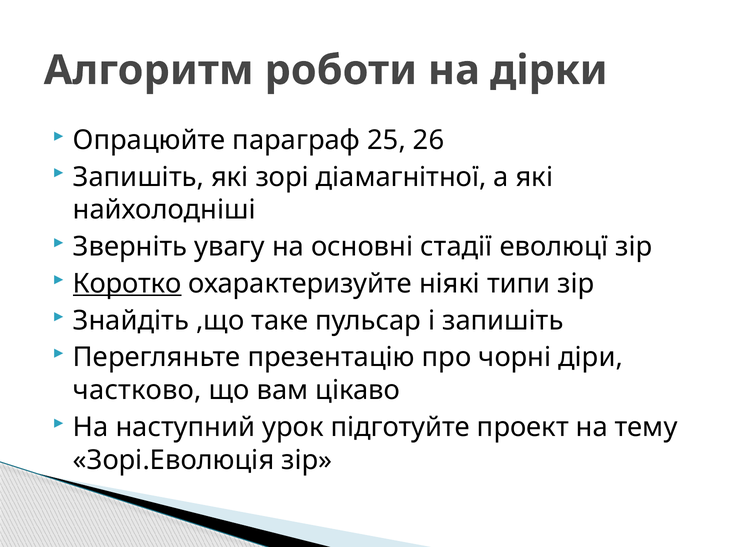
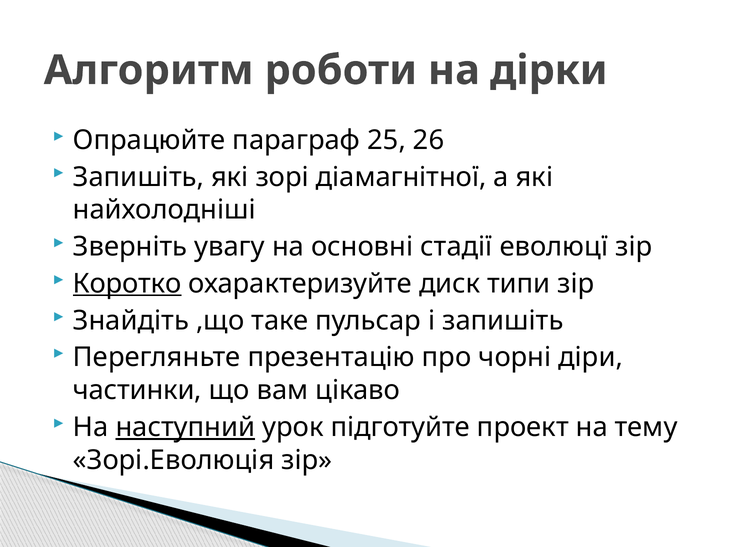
ніякі: ніякі -> диск (450, 284)
частково: частково -> частинки (137, 391)
наступний underline: none -> present (185, 428)
